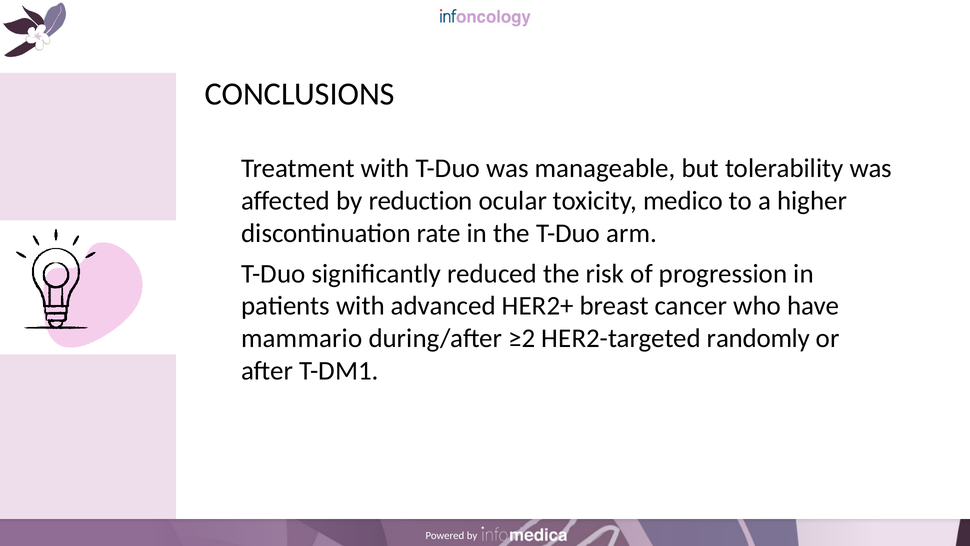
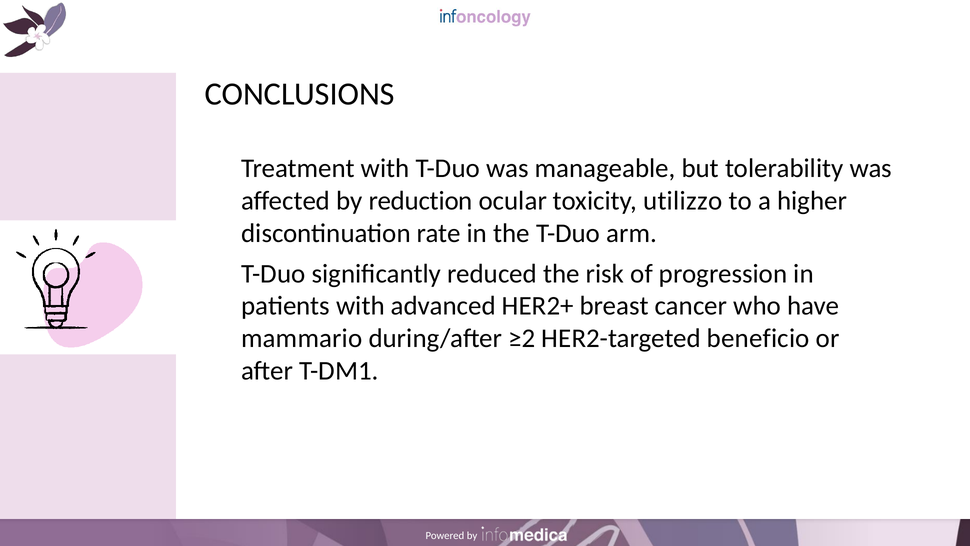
medico: medico -> utilizzo (683, 201)
randomly: randomly -> beneficio (758, 338)
